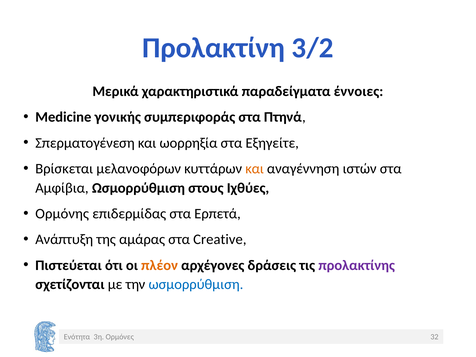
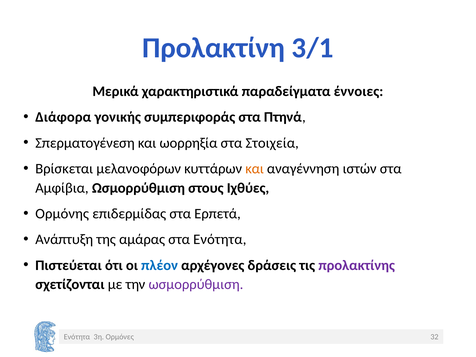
3/2: 3/2 -> 3/1 (313, 48)
Medicine: Medicine -> Διάφορα (63, 117)
Εξηγείτε: Εξηγείτε -> Στοιχεία (272, 143)
στα Creative: Creative -> Ενότητα (220, 239)
πλέον colour: orange -> blue (160, 265)
ωσμορρύθμιση colour: blue -> purple (196, 284)
